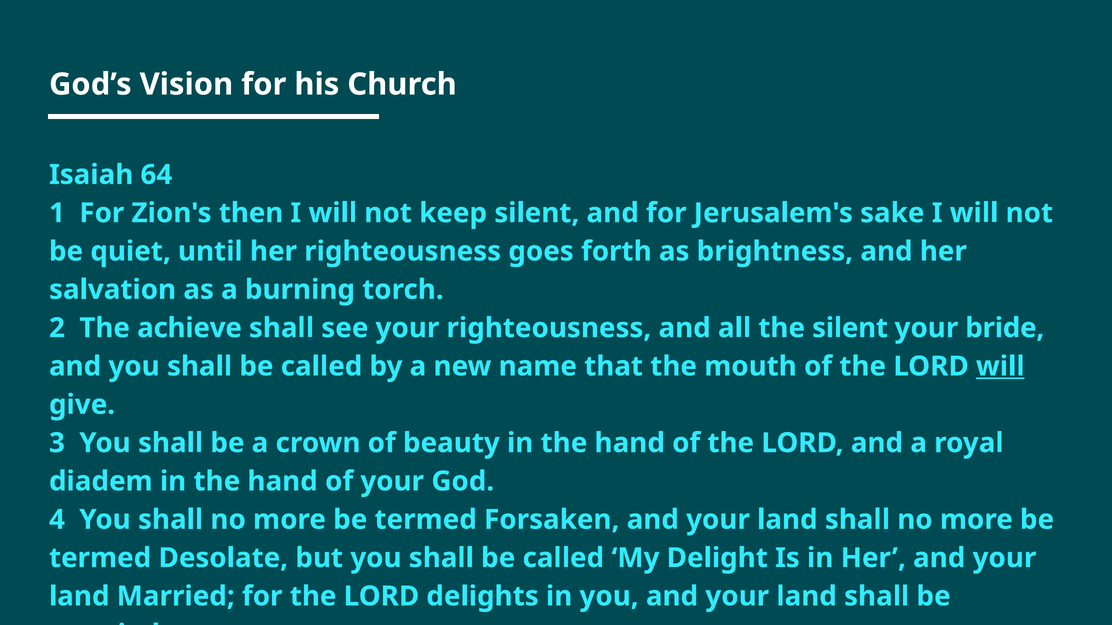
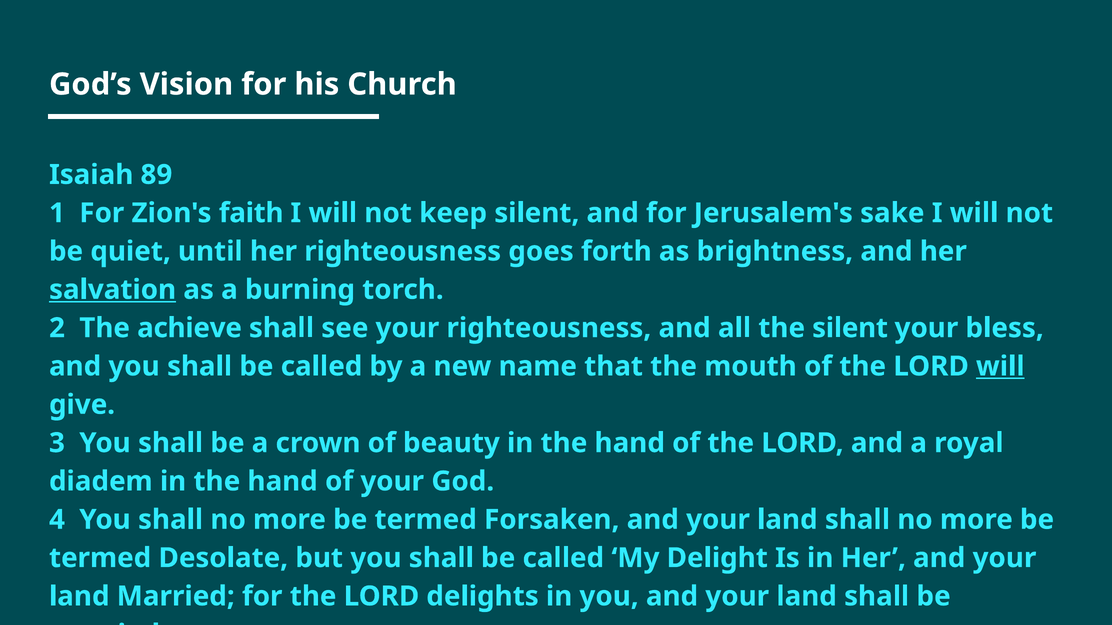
64: 64 -> 89 (156, 175)
then: then -> faith (251, 213)
salvation underline: none -> present (113, 290)
bride: bride -> bless (1005, 328)
